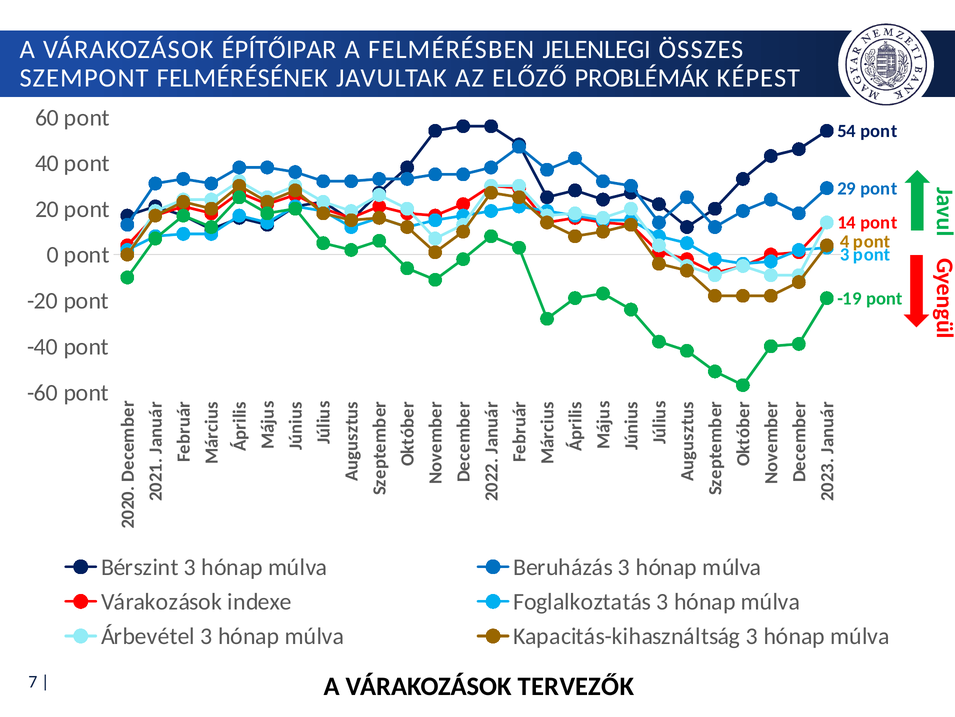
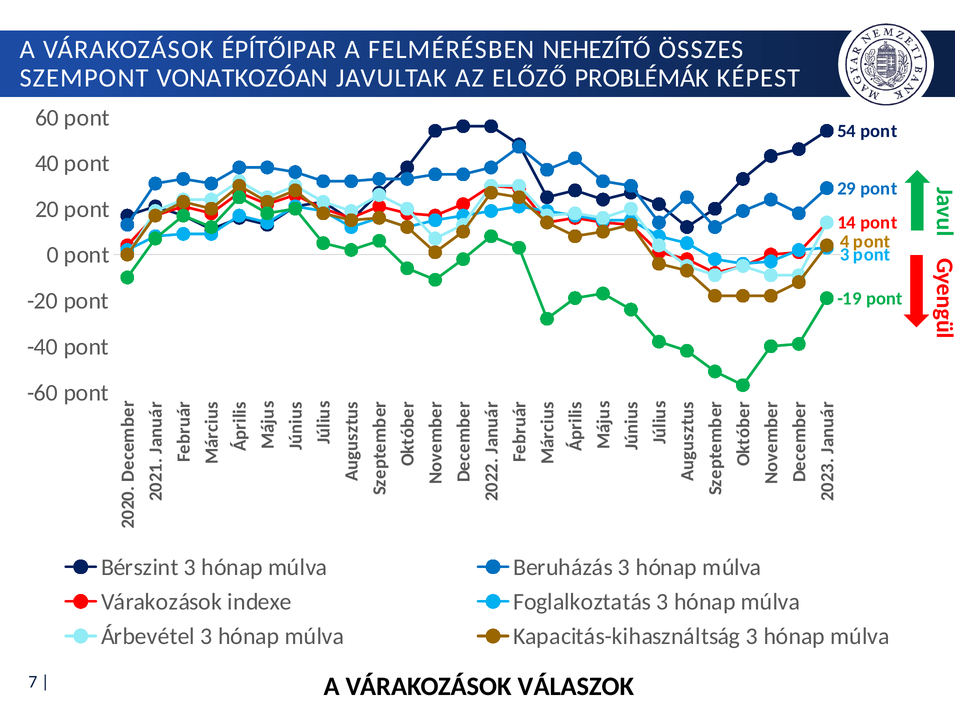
JELENLEGI: JELENLEGI -> NEHEZÍTŐ (597, 49)
FELMÉRÉSÉNEK: FELMÉRÉSÉNEK -> VONATKOZÓAN (242, 78)
TERVEZŐK: TERVEZŐK -> VÁLASZOK (576, 686)
